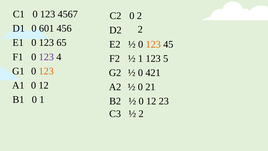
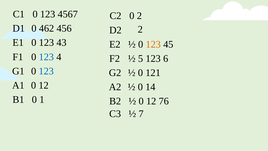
601: 601 -> 462 (47, 28)
65: 65 -> 43 (61, 43)
123 colour: purple -> blue (46, 57)
½ 1: 1 -> 5 (141, 58)
5: 5 -> 6 (166, 58)
123 colour: orange -> blue (46, 71)
421: 421 -> 121 (153, 73)
21: 21 -> 14 (150, 87)
23: 23 -> 76 (164, 101)
½ 2: 2 -> 7 (141, 114)
